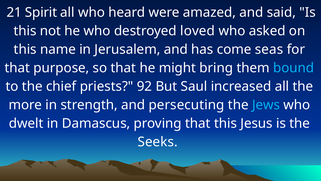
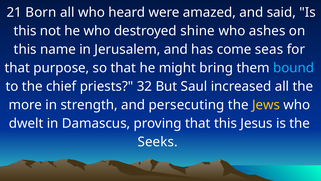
Spirit: Spirit -> Born (41, 13)
loved: loved -> shine (198, 31)
asked: asked -> ashes (267, 31)
92: 92 -> 32 (144, 86)
Jews colour: light blue -> yellow (266, 105)
